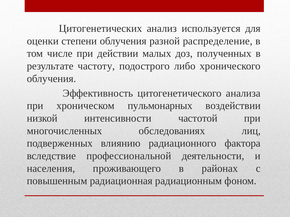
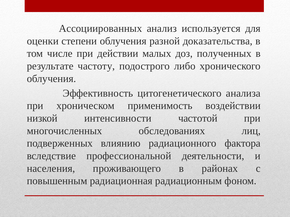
Цитогенетических: Цитогенетических -> Ассоциированных (100, 29)
распределение: распределение -> доказательства (218, 41)
пульмонарных: пульмонарных -> применимость (160, 106)
